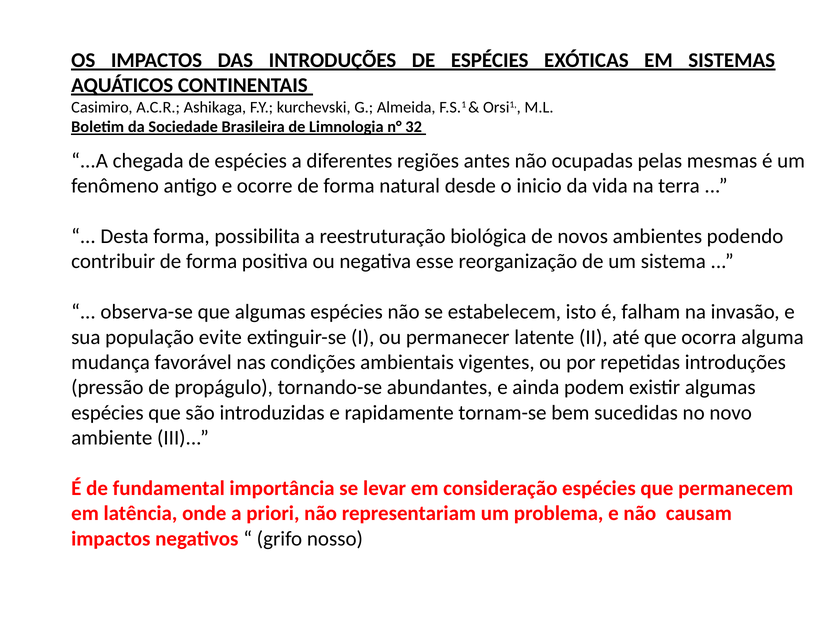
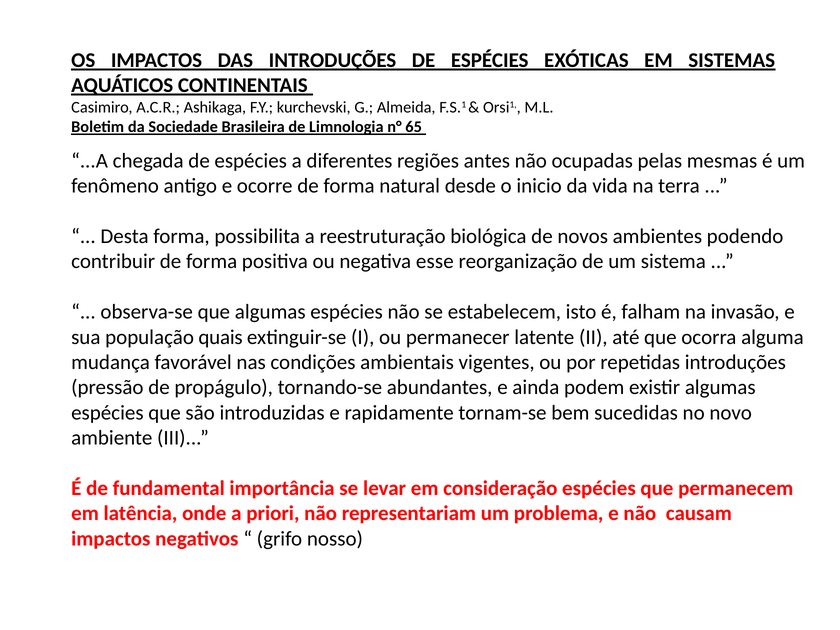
32: 32 -> 65 (414, 127)
evite: evite -> quais (221, 337)
